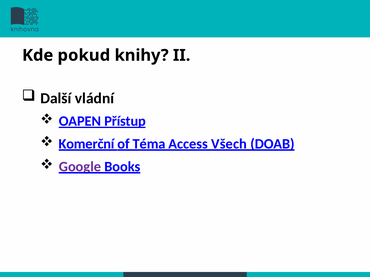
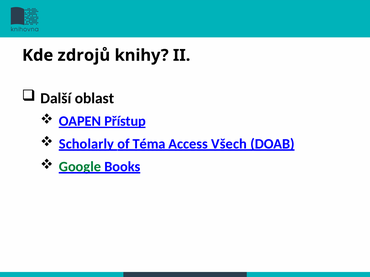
pokud: pokud -> zdrojů (84, 55)
vládní: vládní -> oblast (95, 98)
Komerční: Komerční -> Scholarly (86, 144)
Google colour: purple -> green (80, 167)
